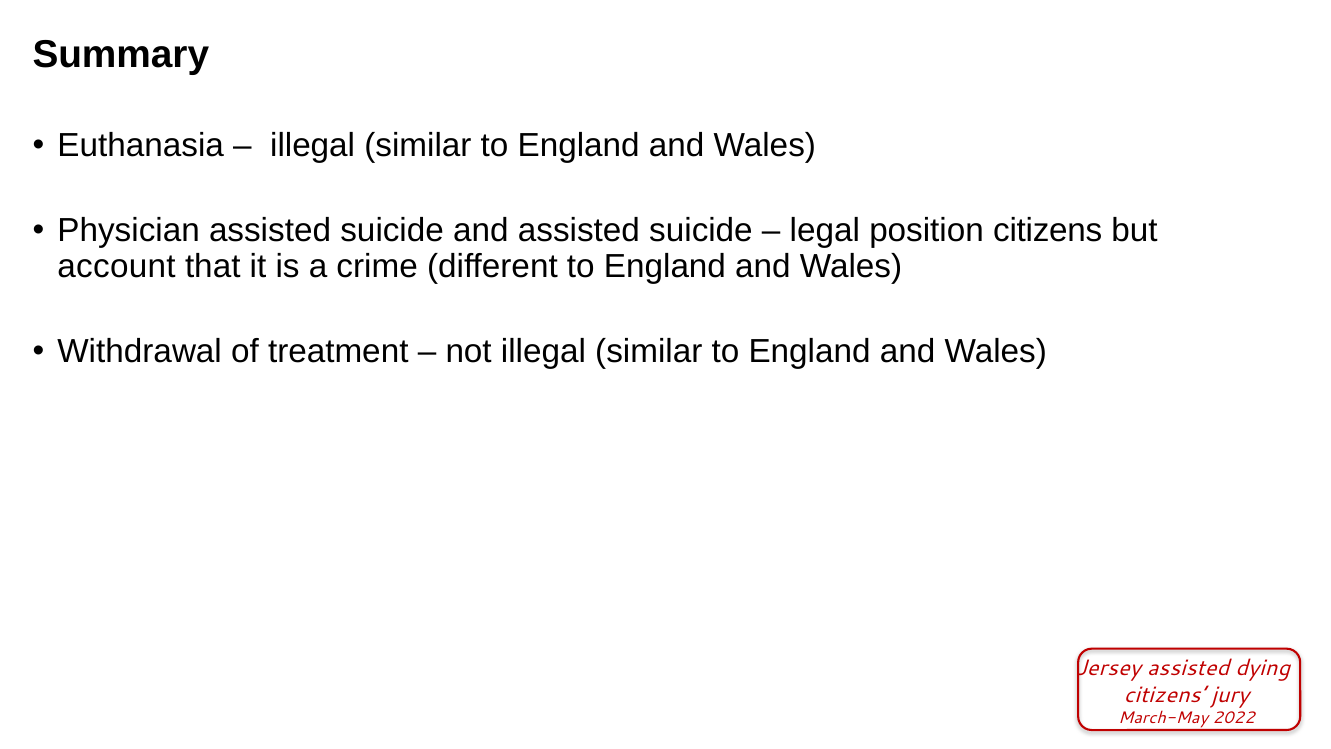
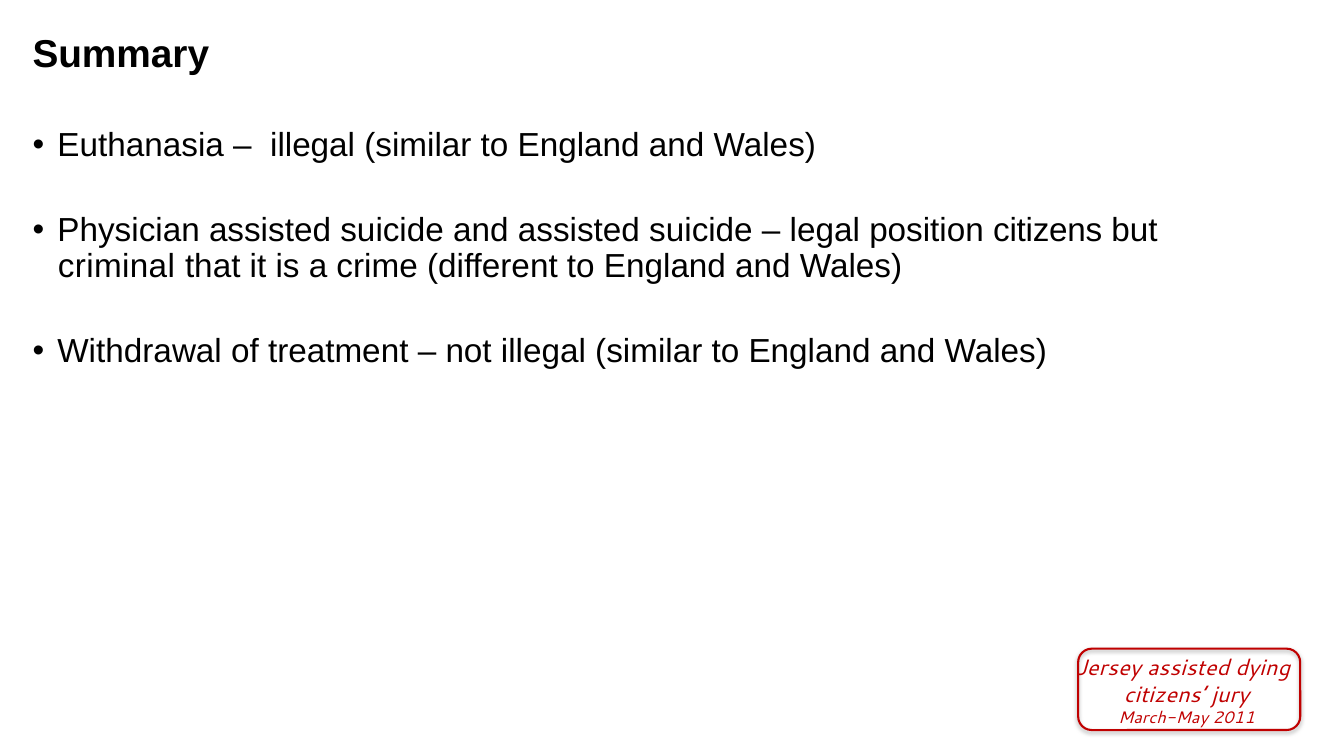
account: account -> criminal (116, 267)
2022: 2022 -> 2011 (1234, 718)
